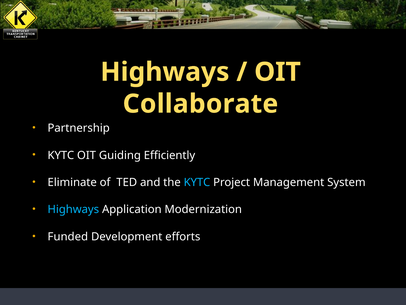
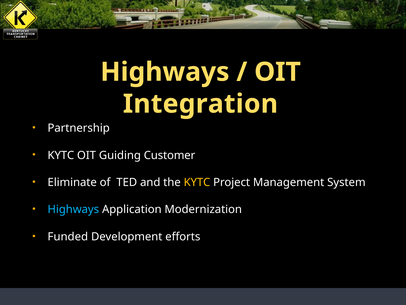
Collaborate: Collaborate -> Integration (200, 104)
Efficiently: Efficiently -> Customer (170, 155)
KYTC colour: light blue -> yellow (197, 182)
